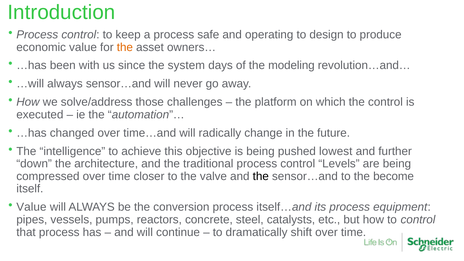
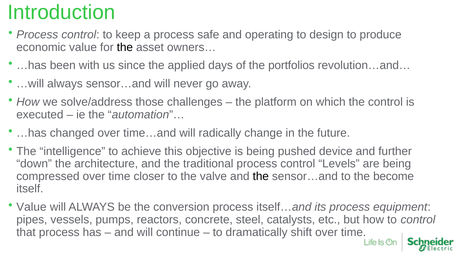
the colour: orange -> black (125, 47)
system: system -> applied (186, 65)
modeling: modeling -> portfolios (291, 65)
lowest: lowest -> device (336, 151)
